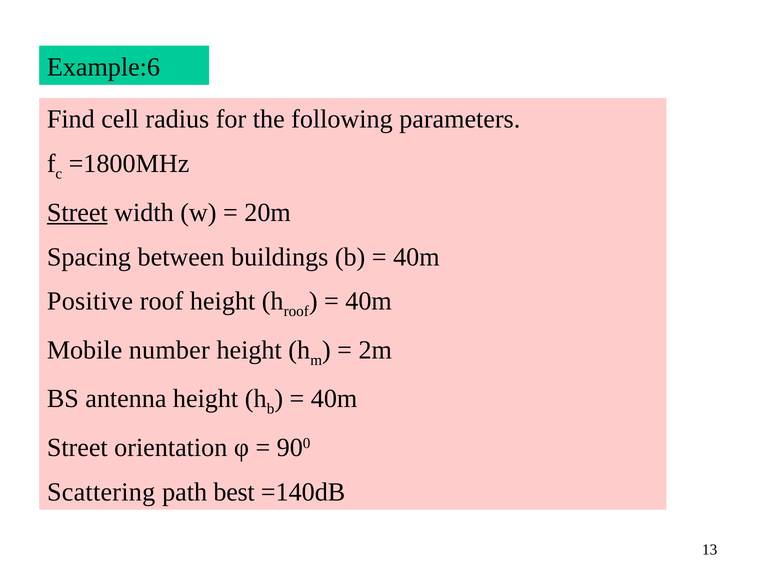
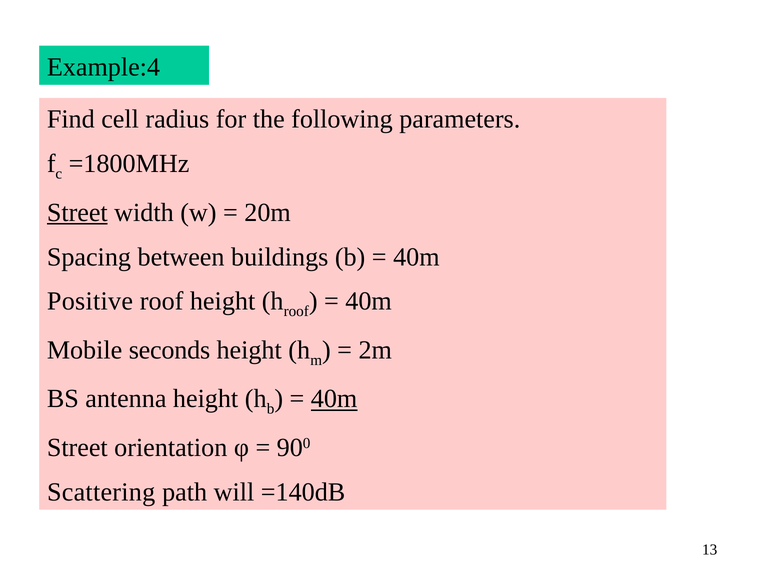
Example:6: Example:6 -> Example:4 (103, 67)
number: number -> seconds (169, 350)
40m underline: none -> present (334, 399)
best: best -> will (234, 492)
